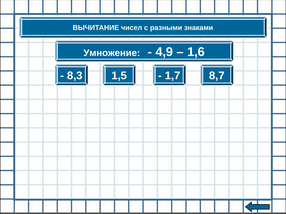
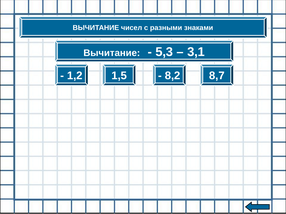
Умножение: Умножение -> Вычитание (112, 53)
4,9: 4,9 -> 5,3 (164, 52)
1,6: 1,6 -> 3,1 (196, 52)
8,3: 8,3 -> 1,2 (75, 76)
1,7: 1,7 -> 8,2 (173, 76)
